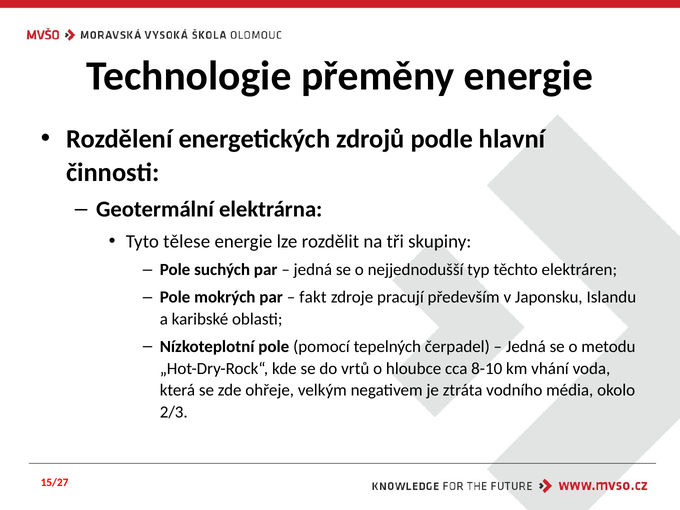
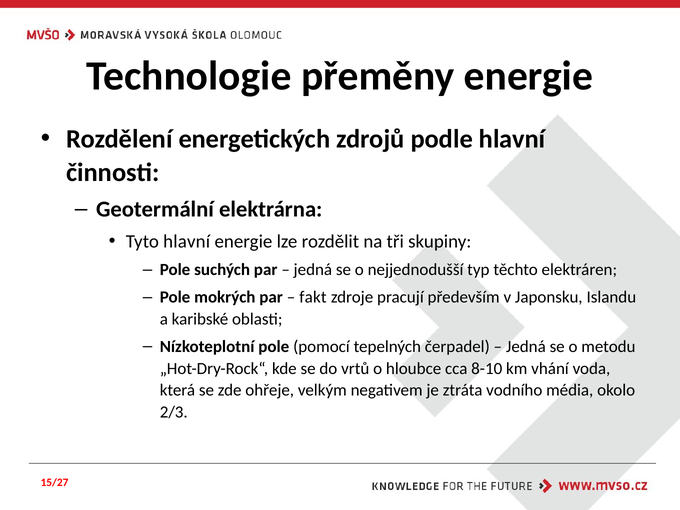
Tyto tělese: tělese -> hlavní (187, 241)
